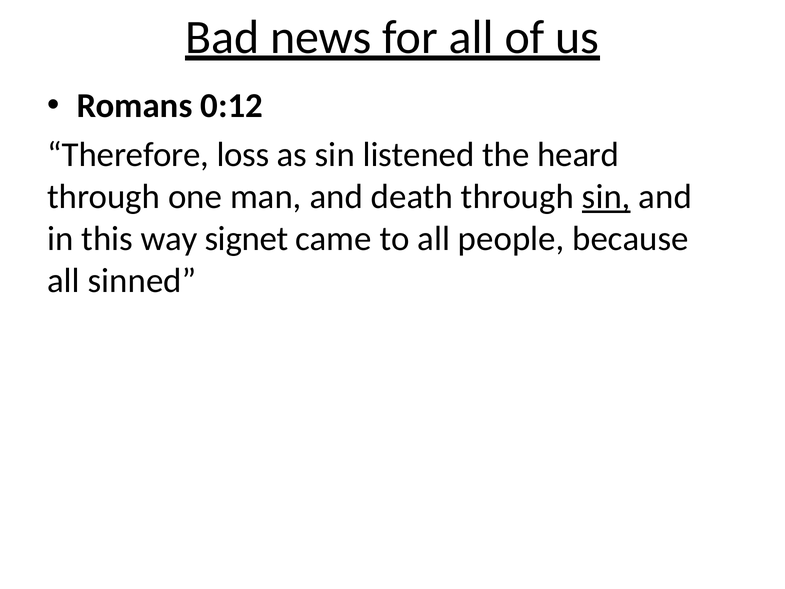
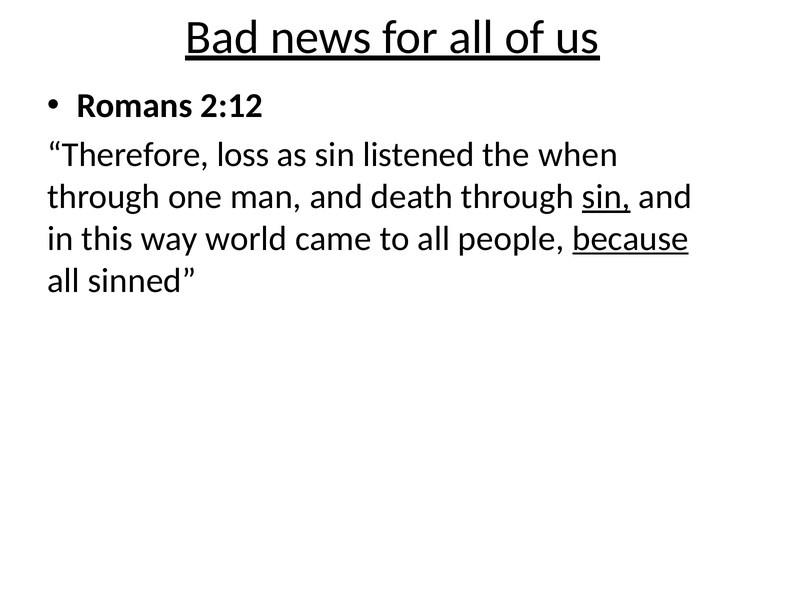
0:12: 0:12 -> 2:12 (232, 106)
heard: heard -> when (578, 155)
signet: signet -> world (246, 239)
because underline: none -> present (630, 239)
